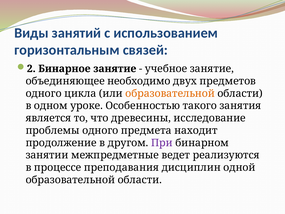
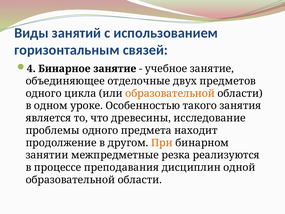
2: 2 -> 4 (31, 69)
необходимо: необходимо -> отделочные (139, 81)
При colour: purple -> orange (162, 143)
ведет: ведет -> резка (176, 155)
